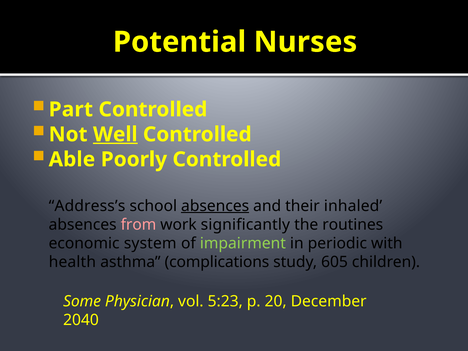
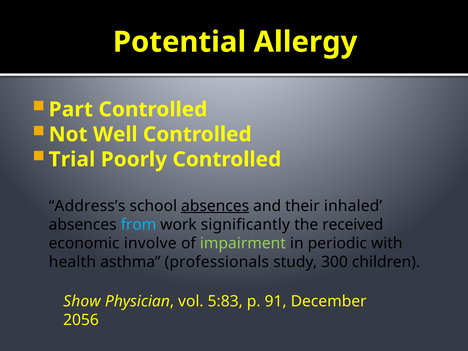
Nurses: Nurses -> Allergy (306, 42)
Well underline: present -> none (115, 134)
Able: Able -> Trial (72, 159)
from colour: pink -> light blue (138, 225)
routines: routines -> received (353, 225)
system: system -> involve (150, 243)
complications: complications -> professionals (217, 262)
605: 605 -> 300 (334, 262)
Some: Some -> Show (82, 301)
5:23: 5:23 -> 5:83 (225, 301)
20: 20 -> 91 (276, 301)
2040: 2040 -> 2056 (81, 320)
